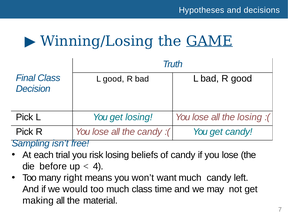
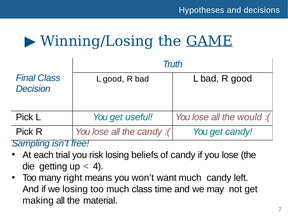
get losing: losing -> useful (139, 117)
the losing: losing -> would (250, 117)
before: before -> getting (53, 166)
we would: would -> losing (75, 189)
